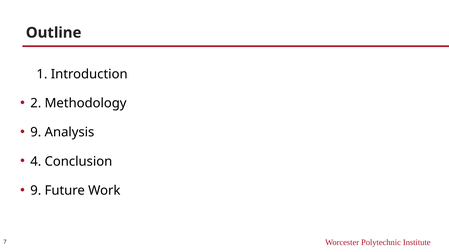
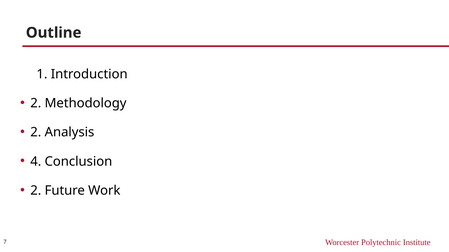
9: 9 -> 2 (36, 133)
9: 9 -> 2 (36, 191)
